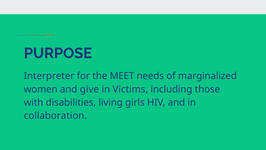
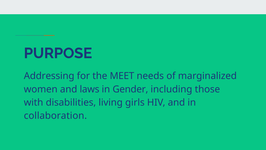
Interpreter: Interpreter -> Addressing (49, 76)
give: give -> laws (90, 89)
Victims: Victims -> Gender (130, 89)
